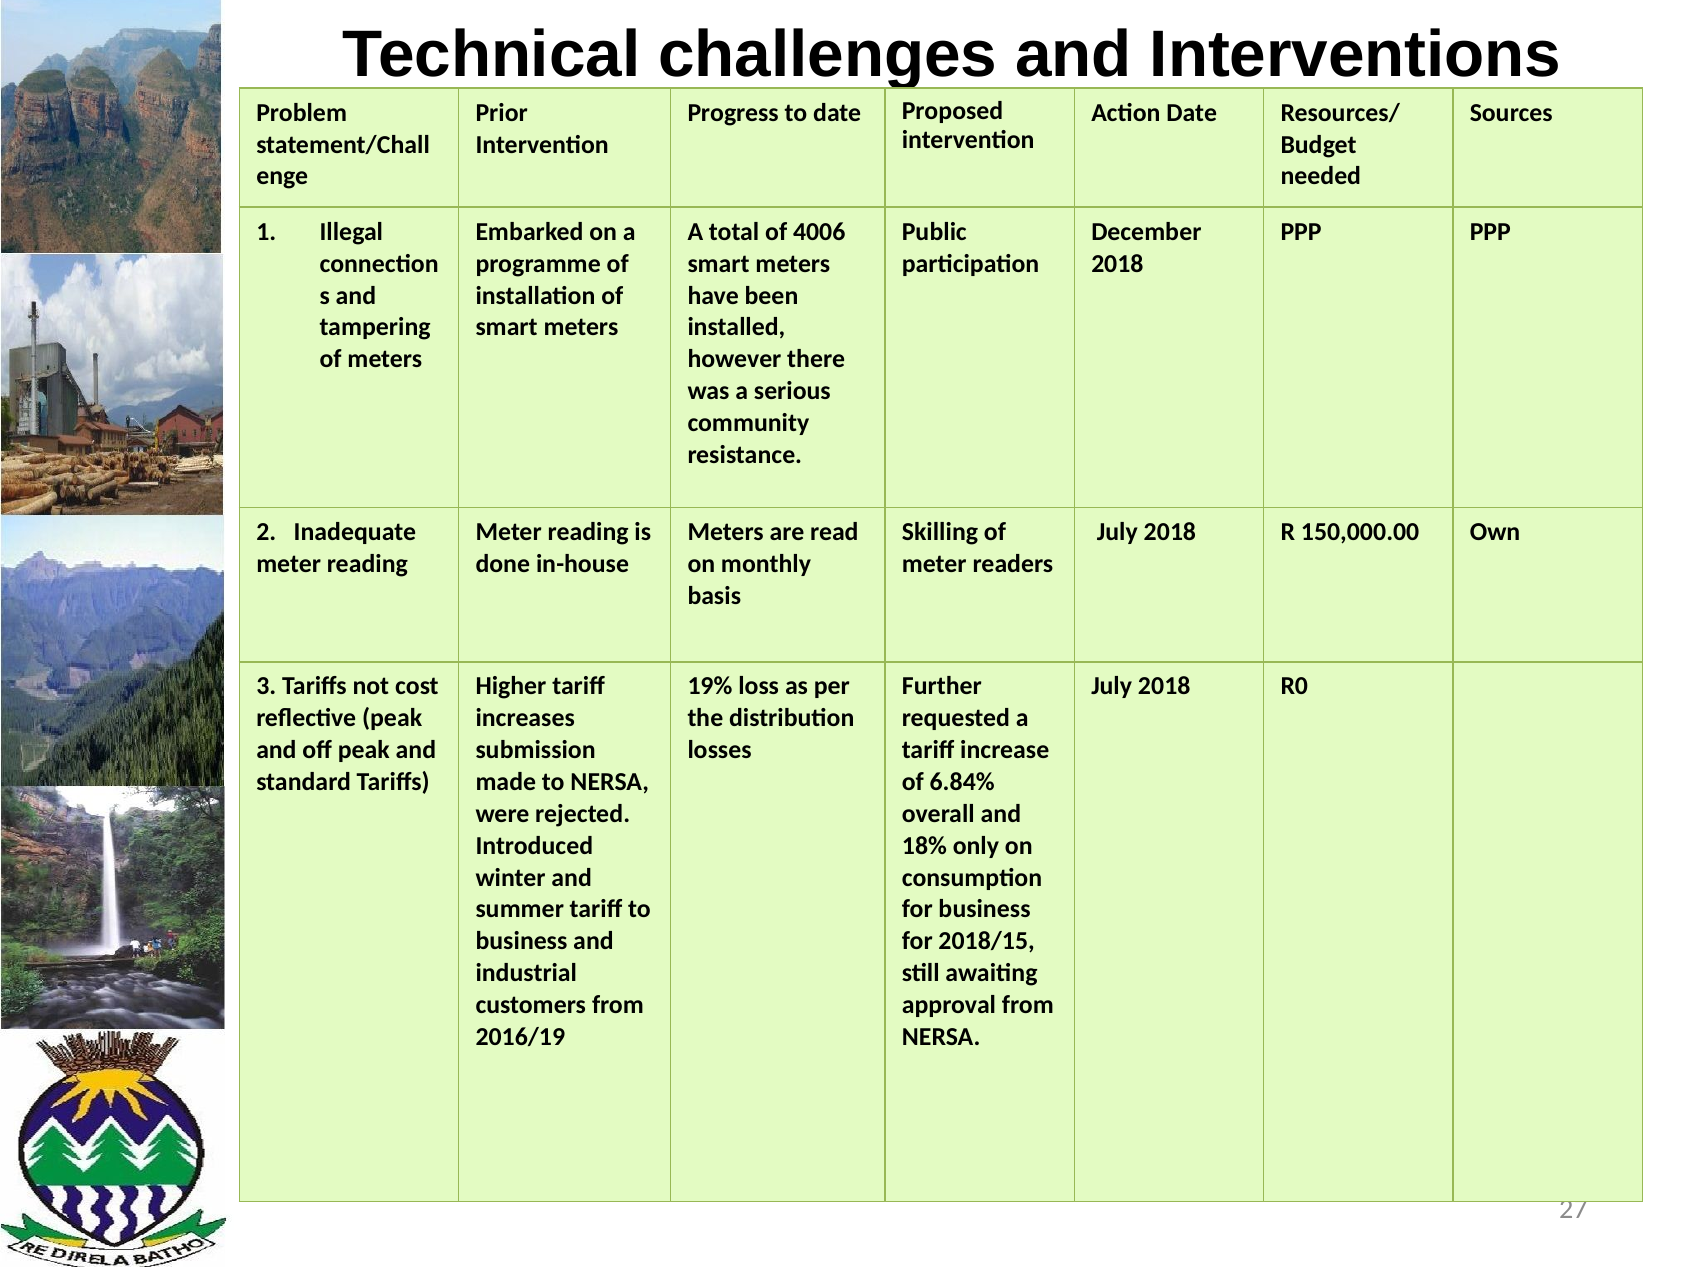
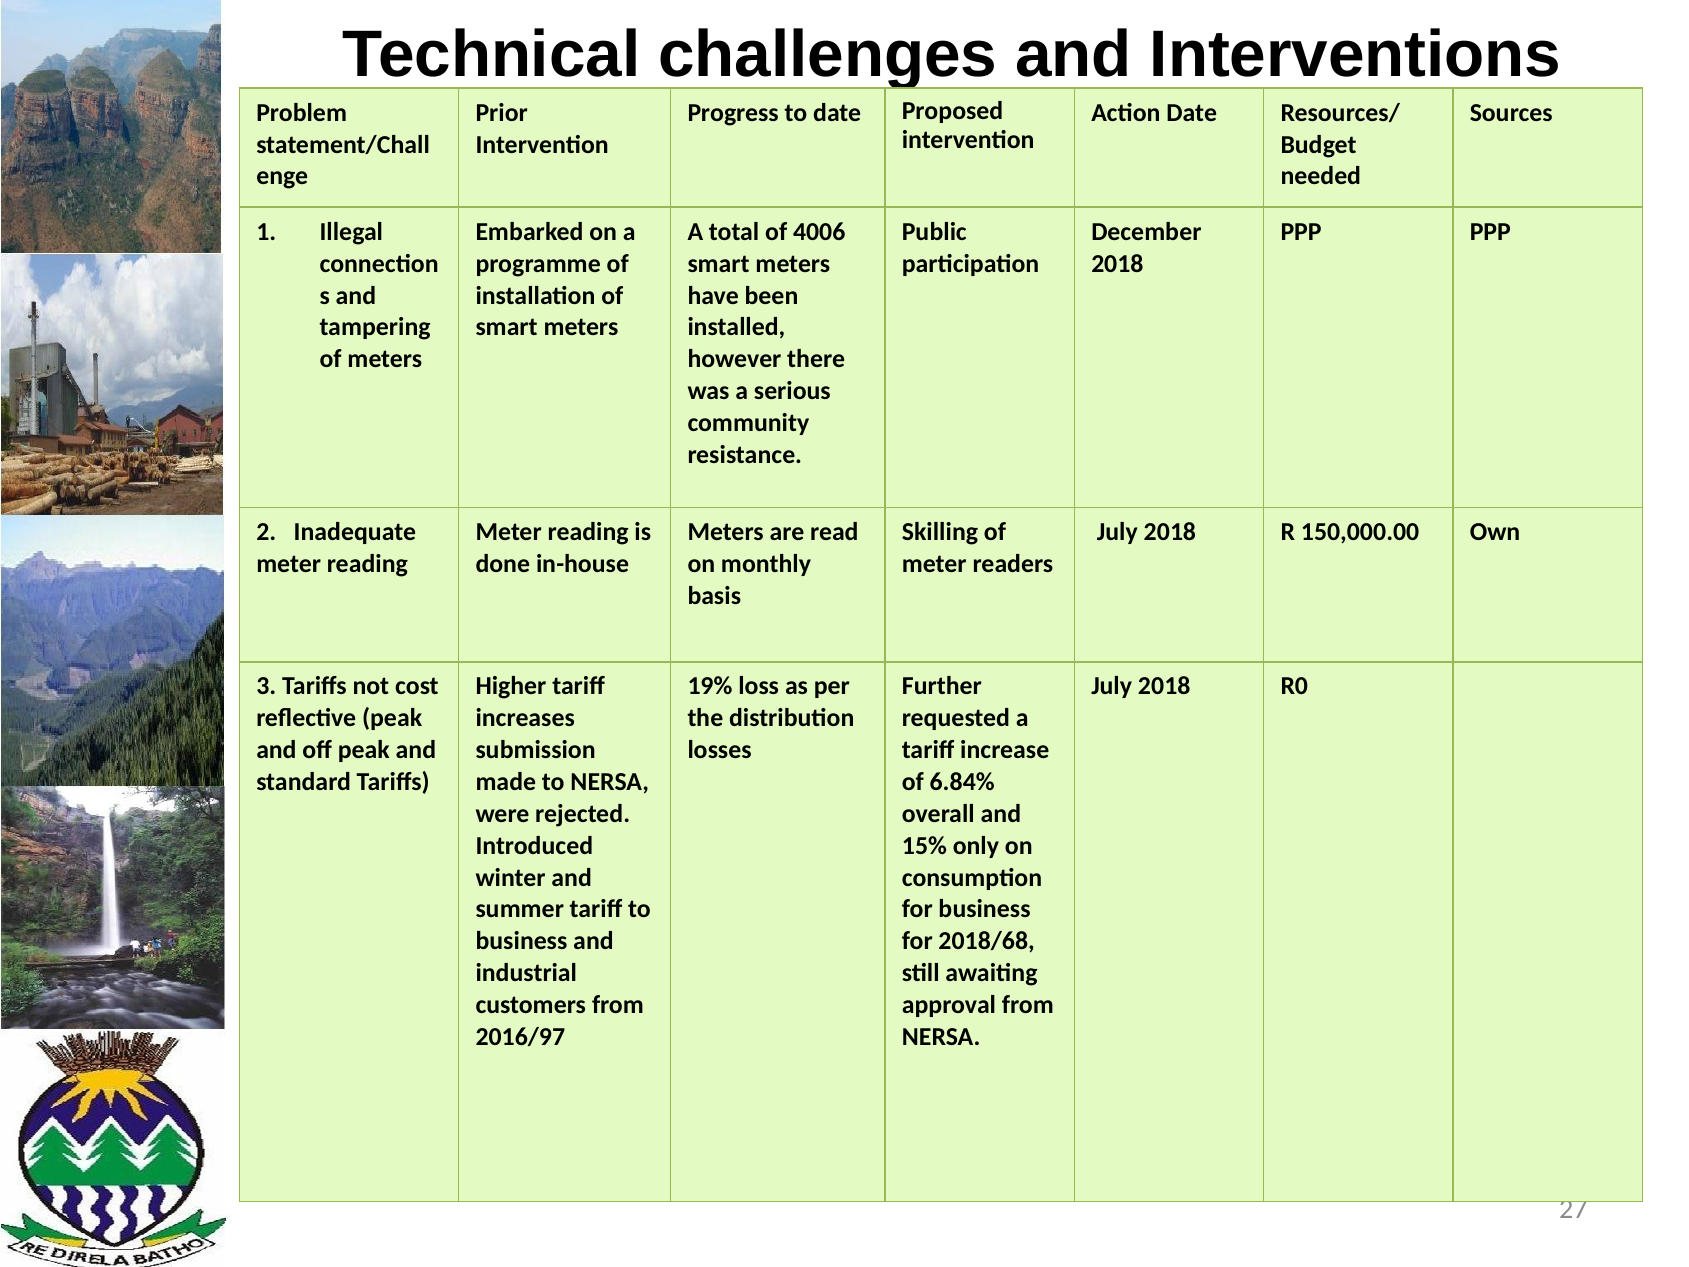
18%: 18% -> 15% (924, 846)
2018/15: 2018/15 -> 2018/68 (987, 941)
2016/19: 2016/19 -> 2016/97 (520, 1037)
